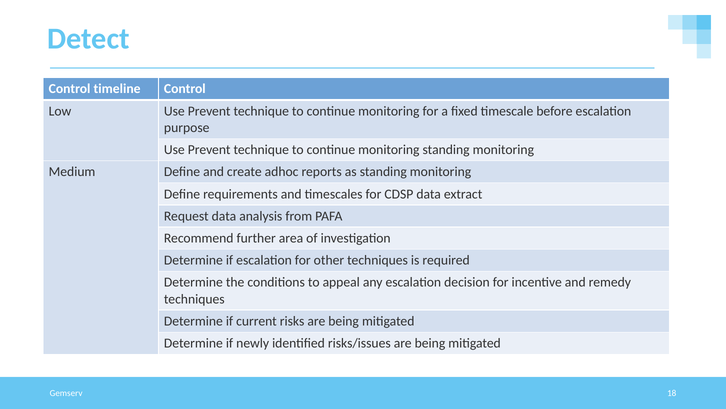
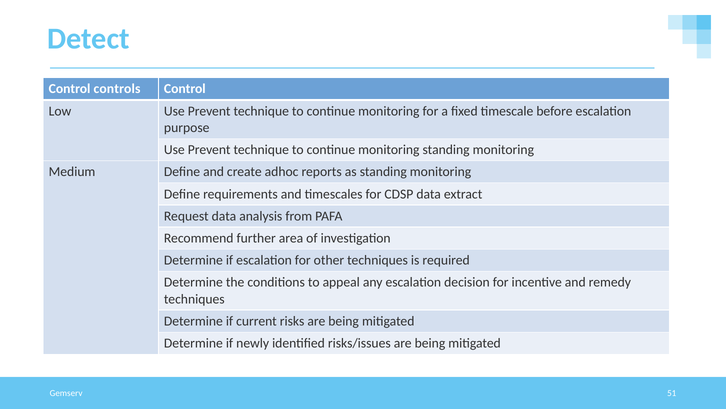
timeline: timeline -> controls (117, 89)
18: 18 -> 51 (672, 393)
